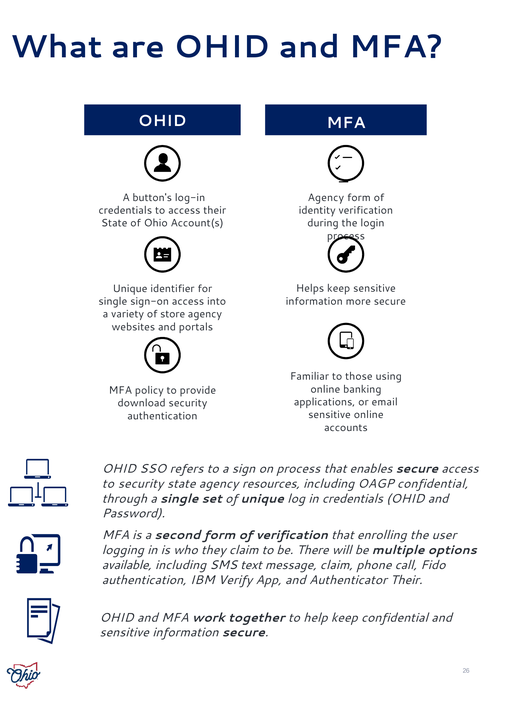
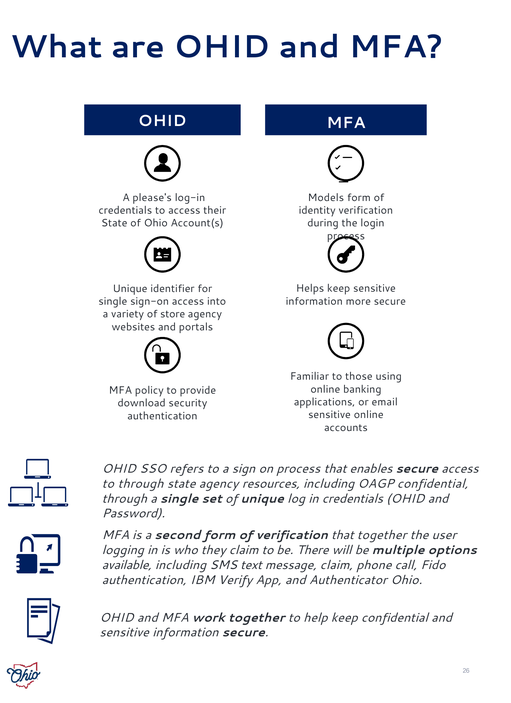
button's: button's -> please's (152, 197)
Agency: Agency -> Models (326, 197)
to security: security -> through (141, 483)
that enrolling: enrolling -> together (382, 535)
Authenticator Their: Their -> Ohio (406, 580)
